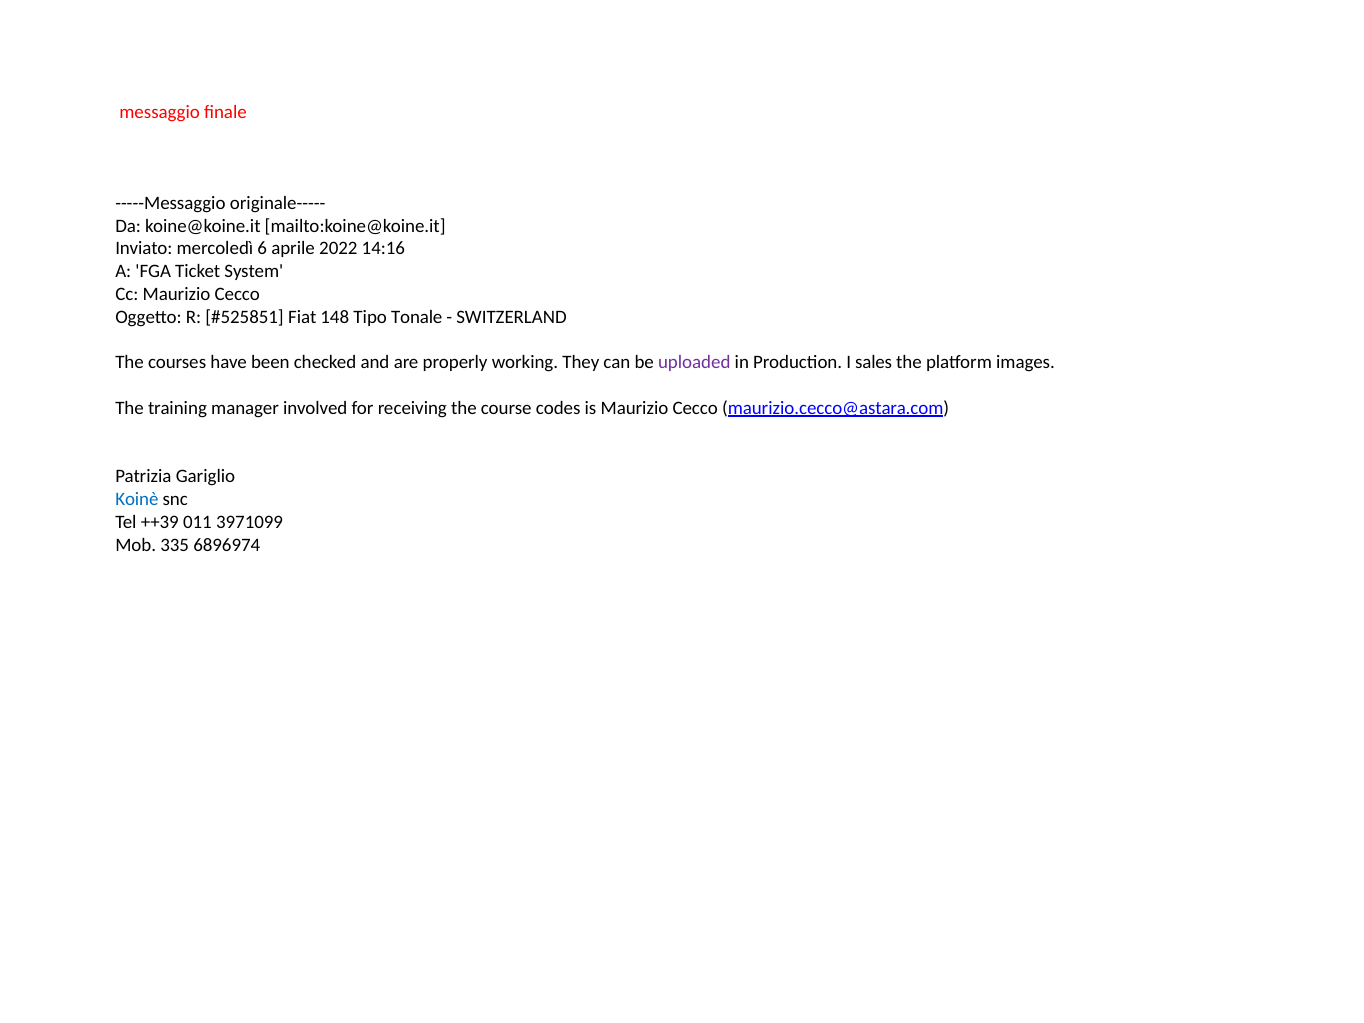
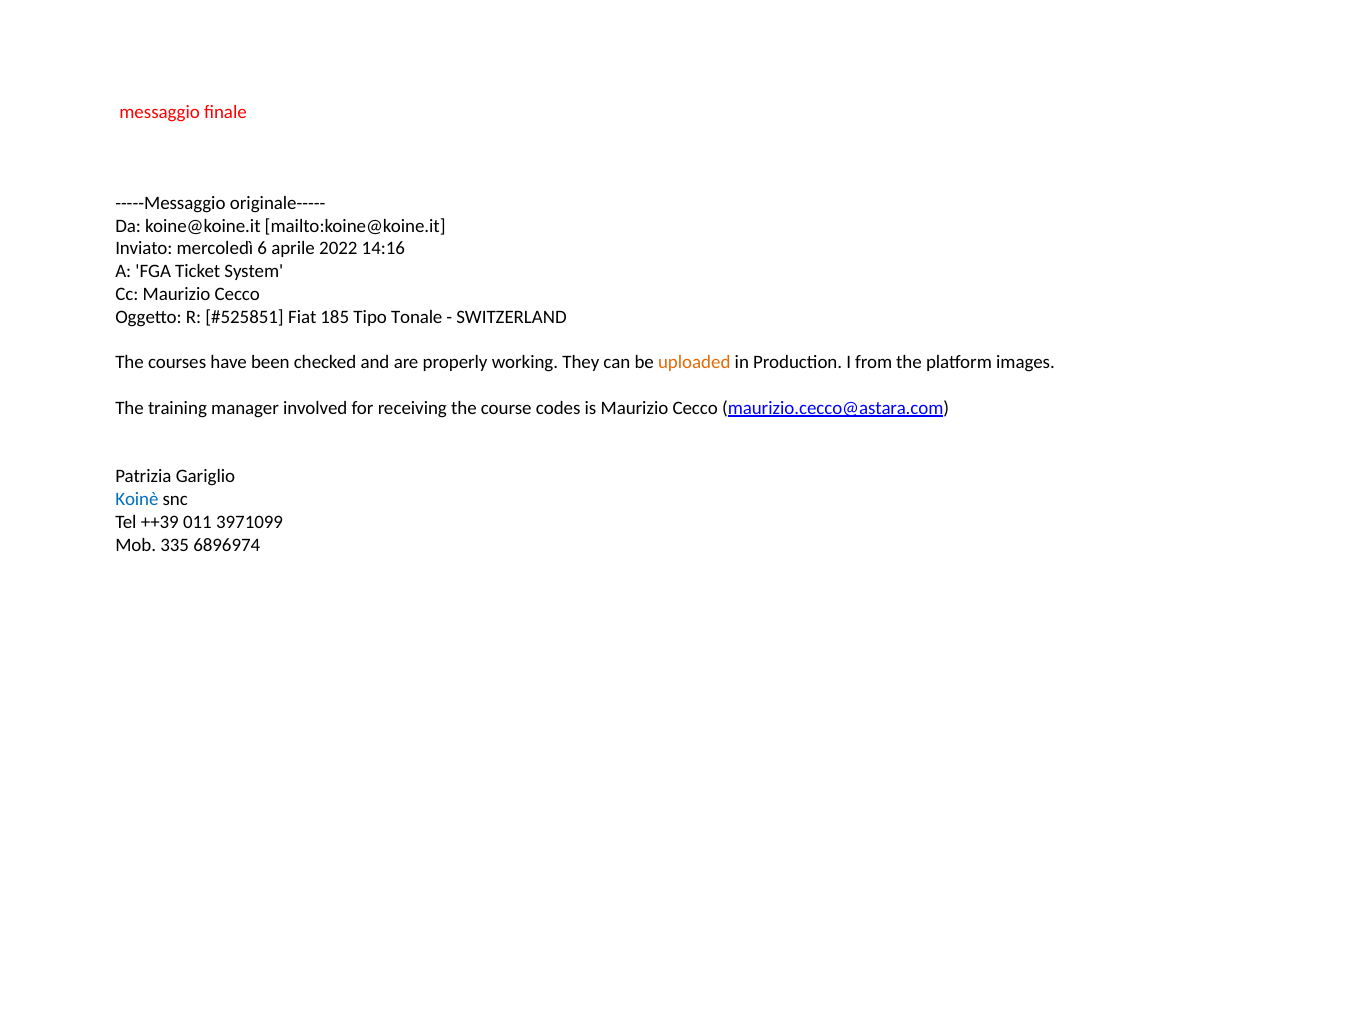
148: 148 -> 185 (335, 317)
uploaded colour: purple -> orange (694, 362)
sales: sales -> from (874, 362)
